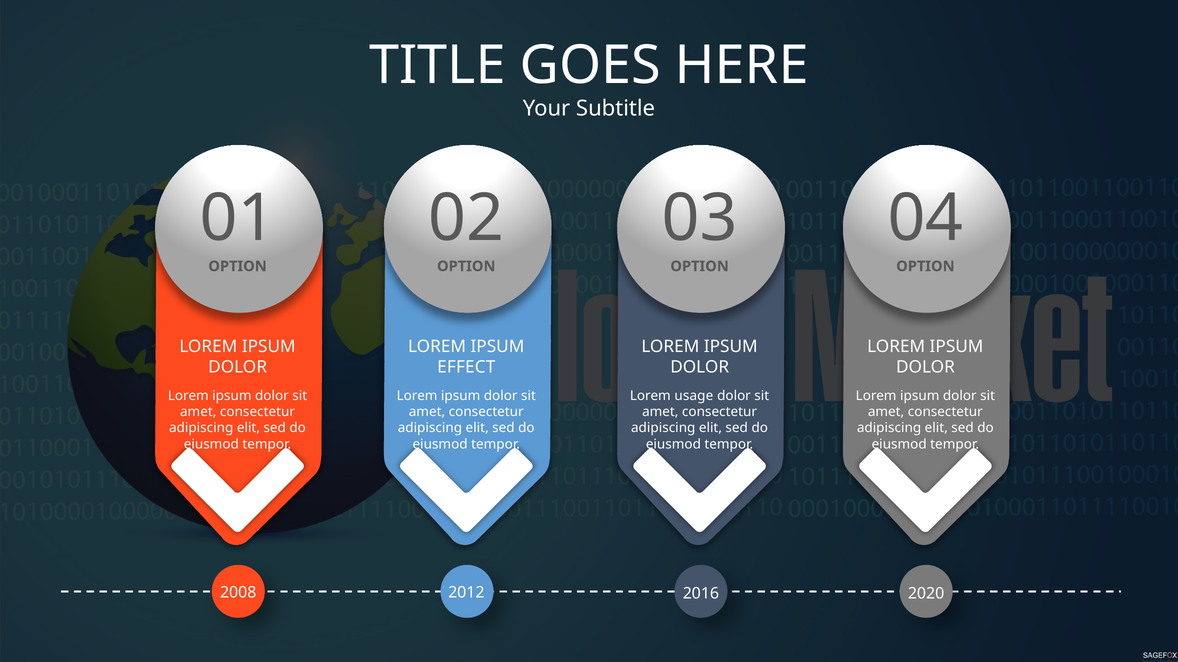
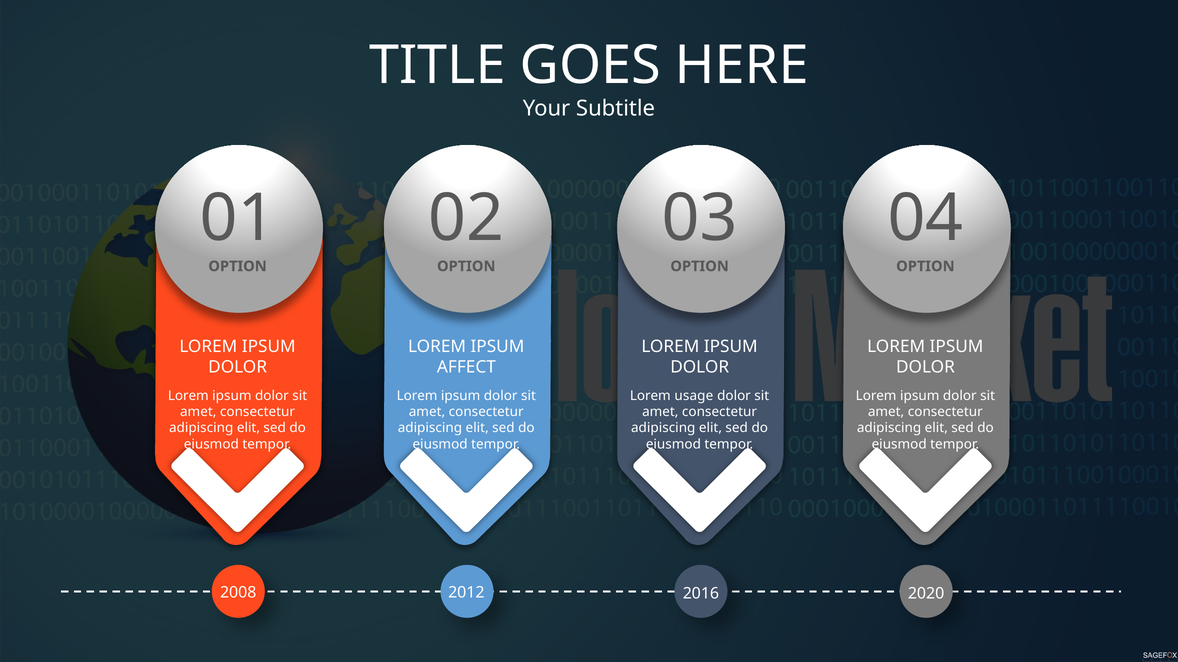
EFFECT: EFFECT -> AFFECT (466, 368)
